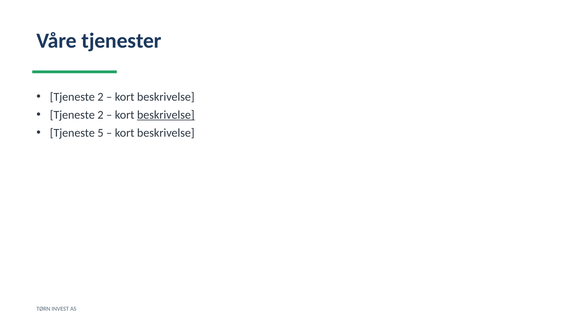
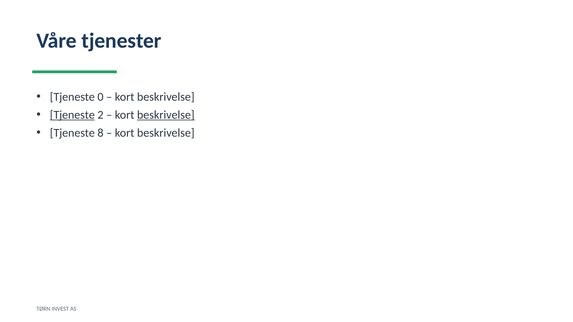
2: 2 -> 0 (100, 97)
Tjeneste underline: none -> present (72, 115)
5: 5 -> 8 (100, 133)
